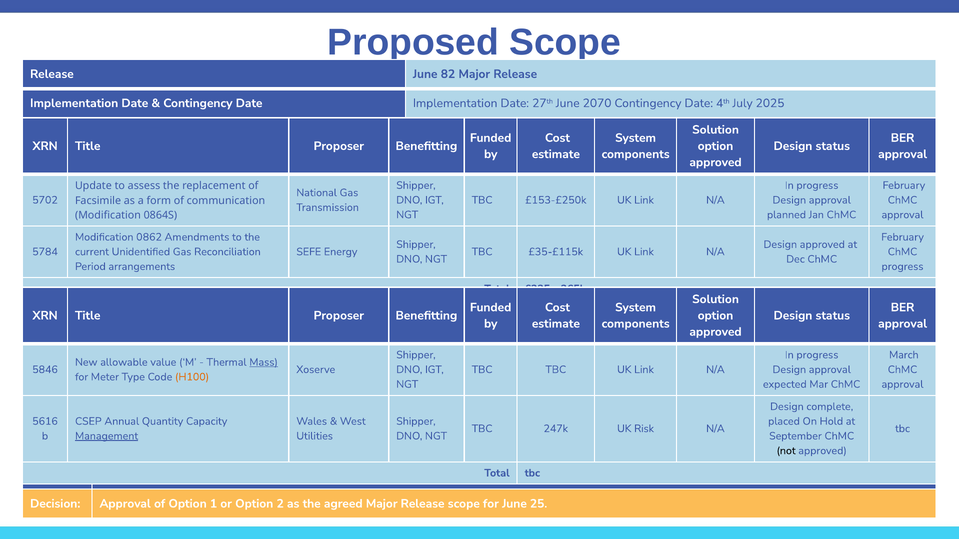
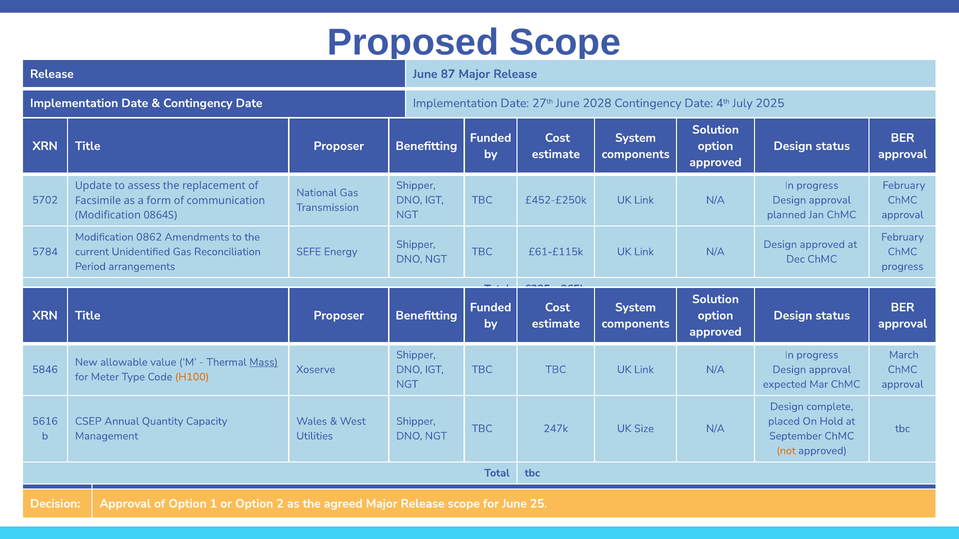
82: 82 -> 87 (448, 74)
2070: 2070 -> 2028 (597, 103)
£153-£250k: £153-£250k -> £452-£250k (556, 200)
£35-£115k: £35-£115k -> £61-£115k (556, 252)
Risk: Risk -> Size (644, 429)
Management underline: present -> none (107, 436)
not colour: black -> orange (786, 451)
